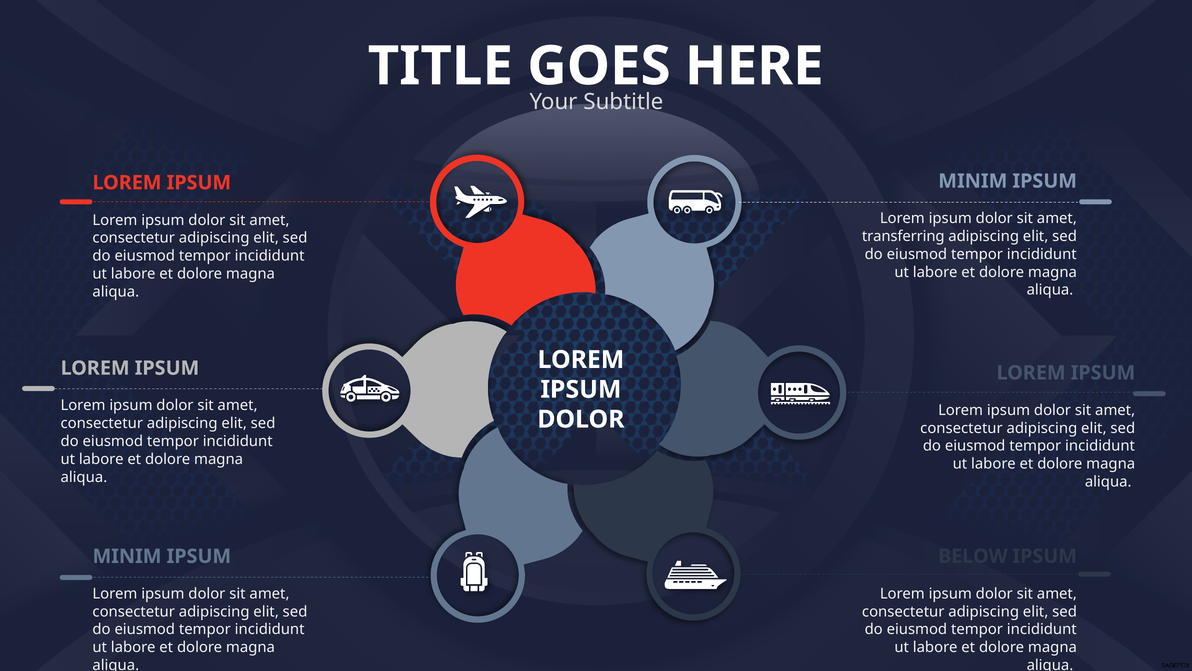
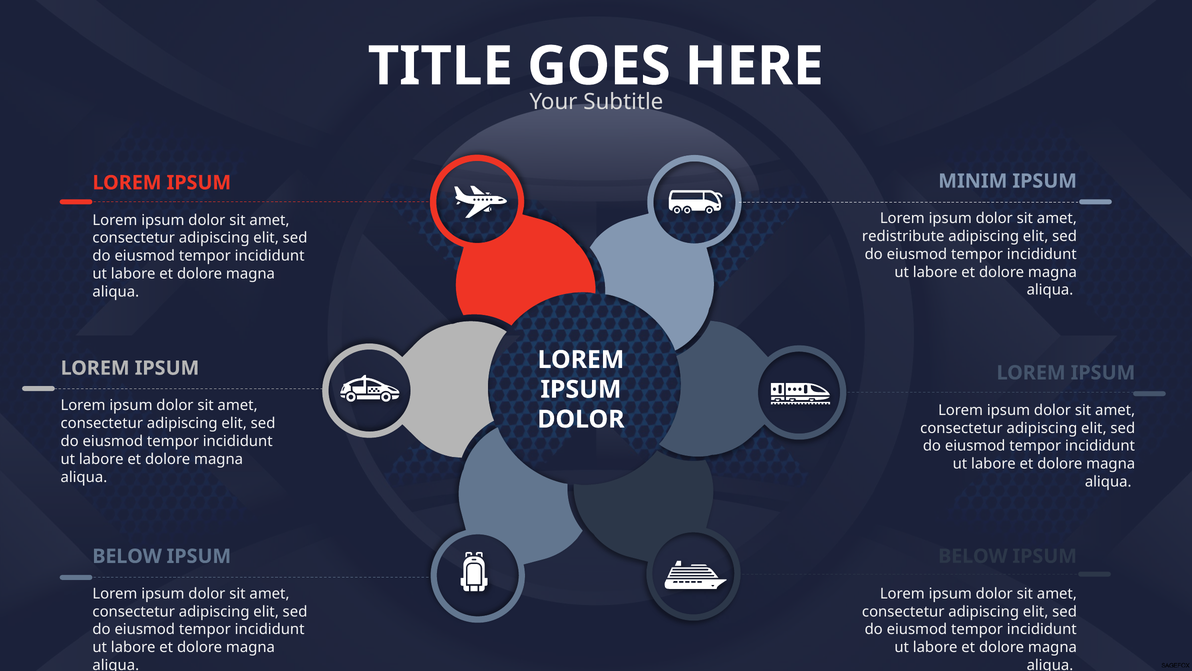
transferring: transferring -> redistribute (903, 236)
MINIM: MINIM -> BELOW (127, 556)
